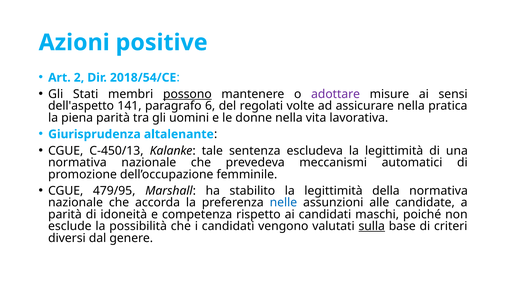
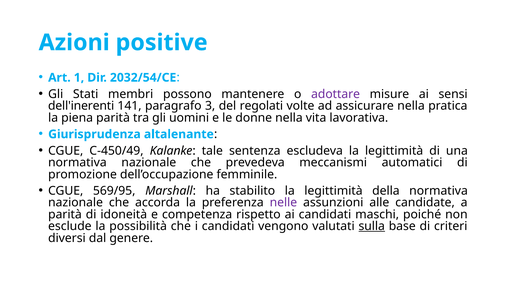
2: 2 -> 1 (79, 78)
2018/54/CE: 2018/54/CE -> 2032/54/CE (143, 78)
possono underline: present -> none (187, 94)
dell'aspetto: dell'aspetto -> dell'inerenti (81, 106)
6: 6 -> 3 (210, 106)
C-450/13: C-450/13 -> C-450/49 (116, 151)
479/95: 479/95 -> 569/95 (114, 191)
nelle colour: blue -> purple (283, 203)
